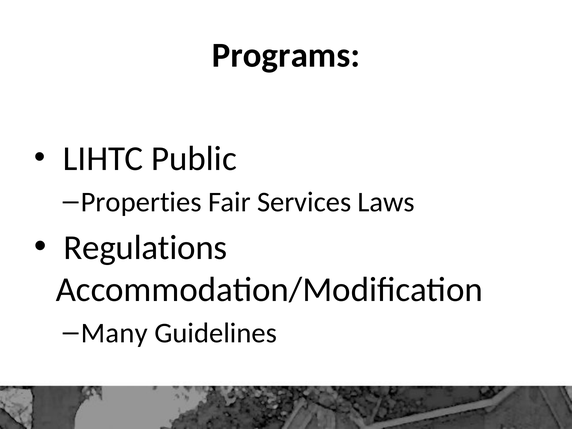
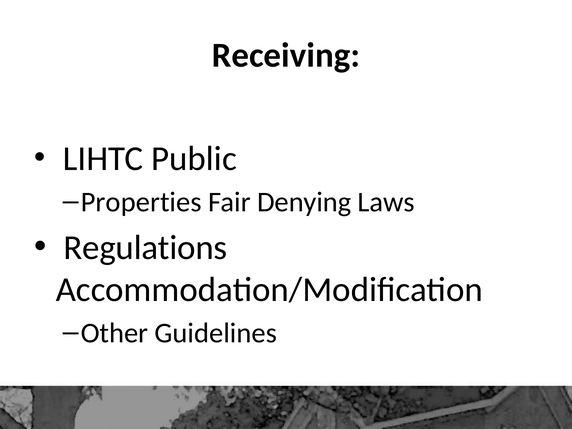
Programs: Programs -> Receiving (286, 55)
Services: Services -> Denying (304, 202)
Many: Many -> Other (114, 333)
